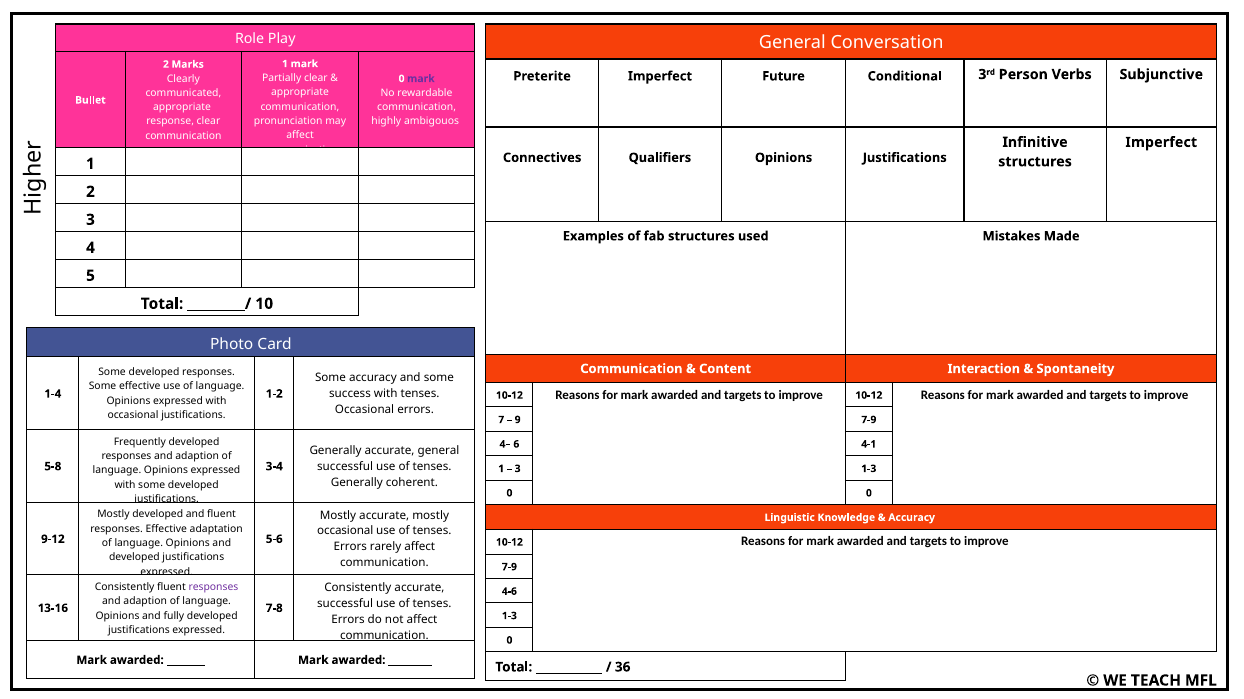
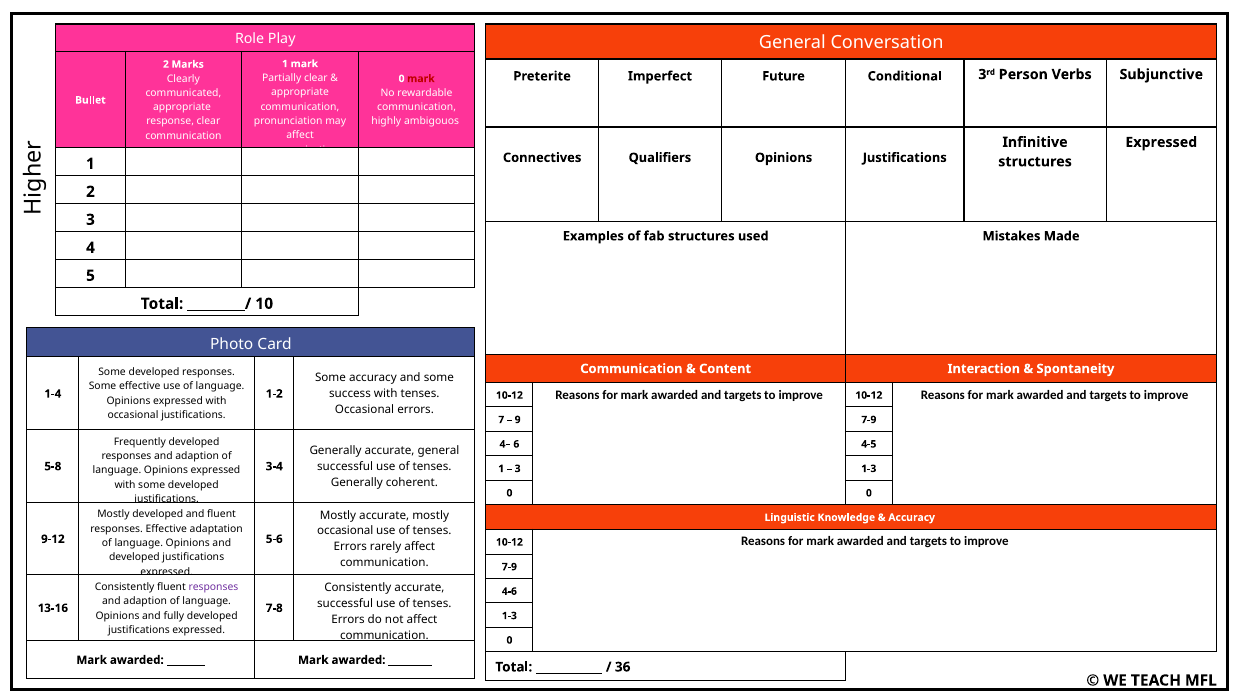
mark colour: purple -> red (421, 79)
Imperfect: Imperfect -> Expressed (1161, 142)
4-1: 4-1 -> 4-5 (869, 445)
